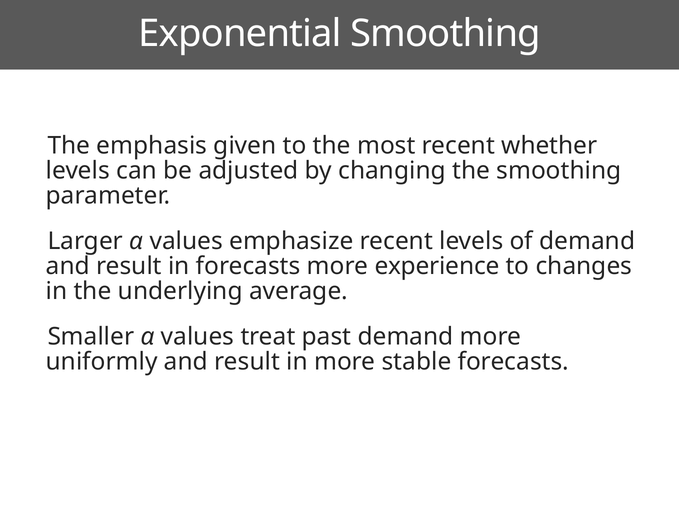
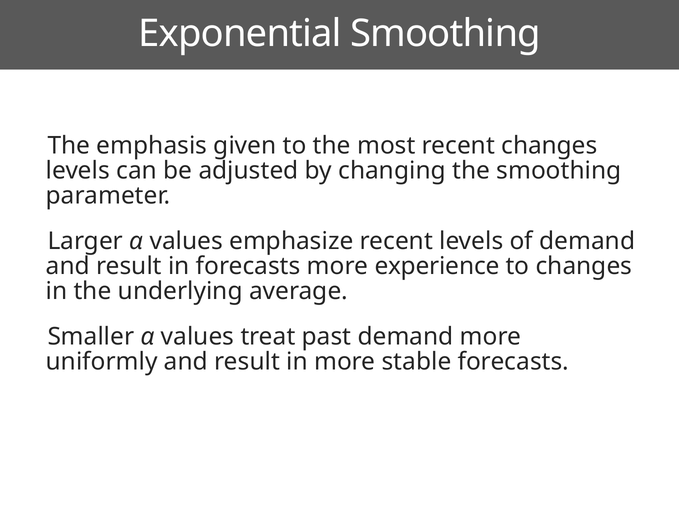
recent whether: whether -> changes (549, 145)
